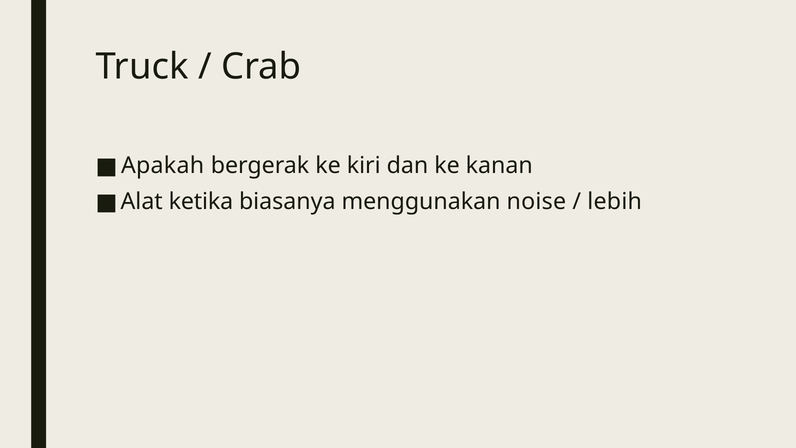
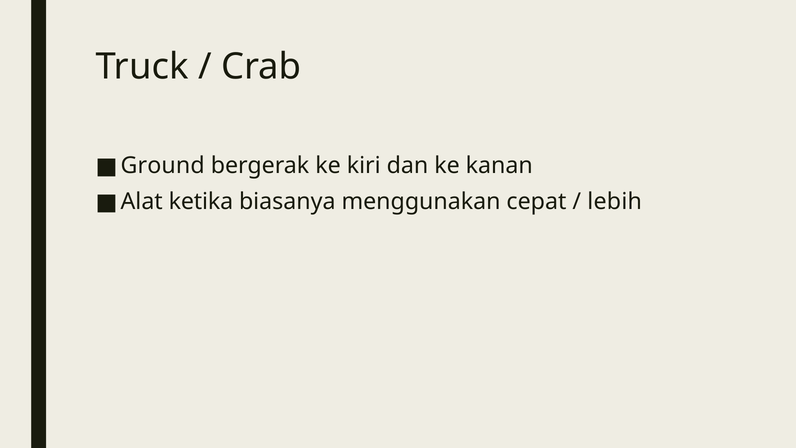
Apakah: Apakah -> Ground (163, 166)
noise: noise -> cepat (536, 202)
